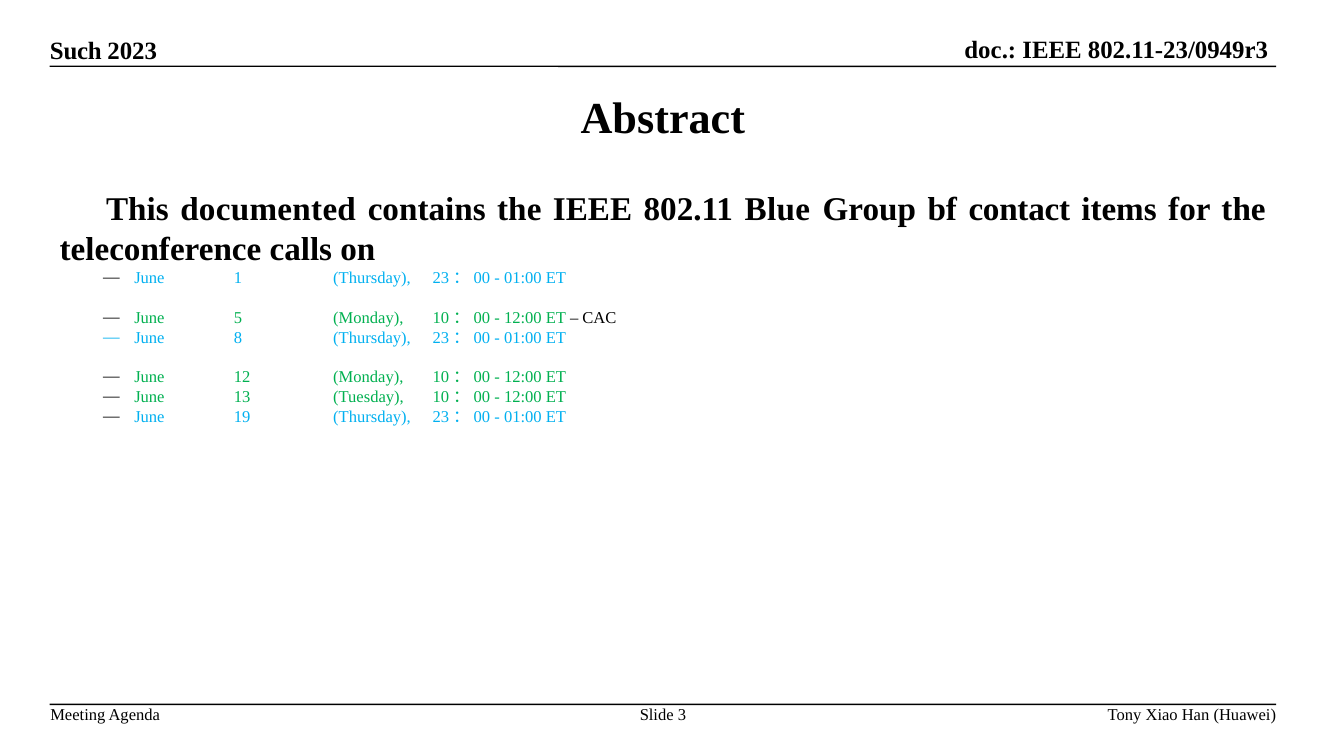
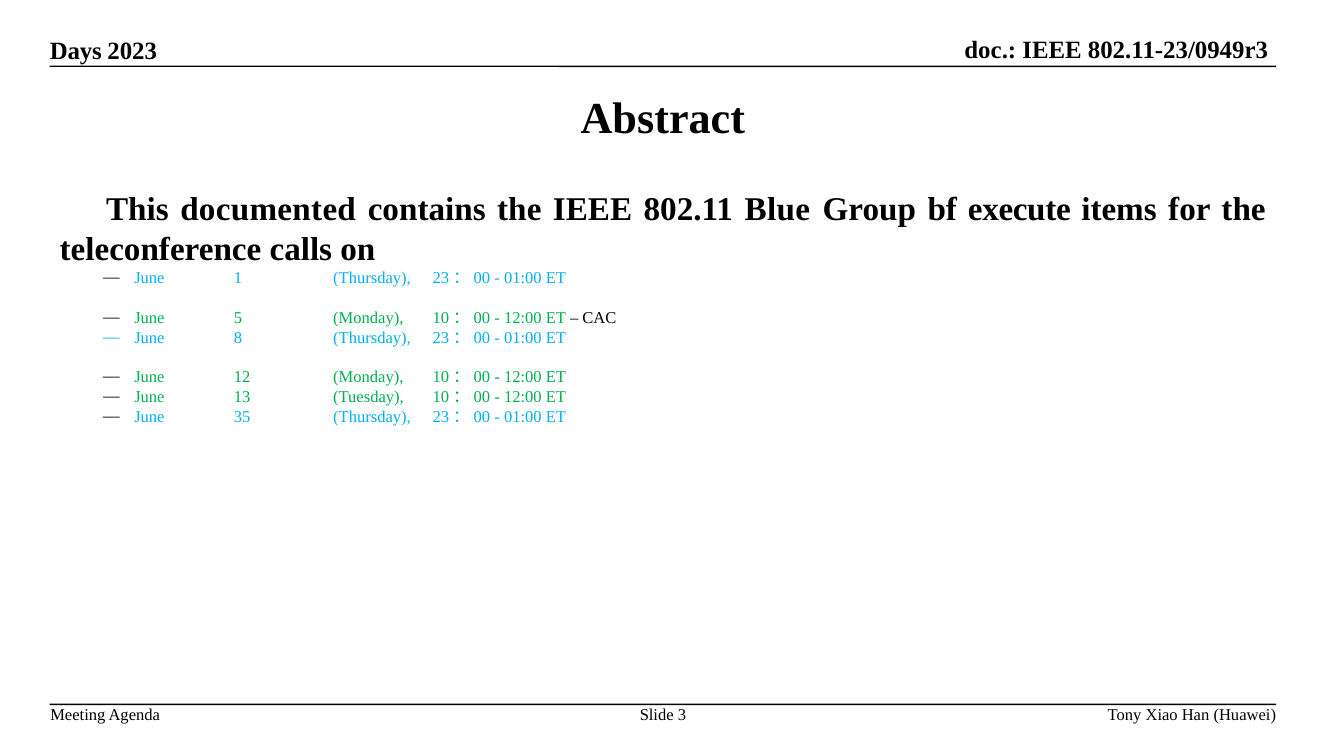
Such: Such -> Days (76, 52)
contact: contact -> execute (1019, 210)
19: 19 -> 35 (242, 417)
